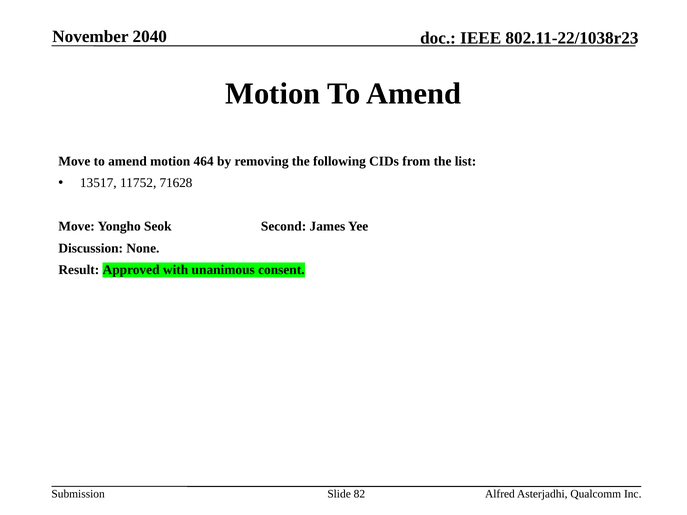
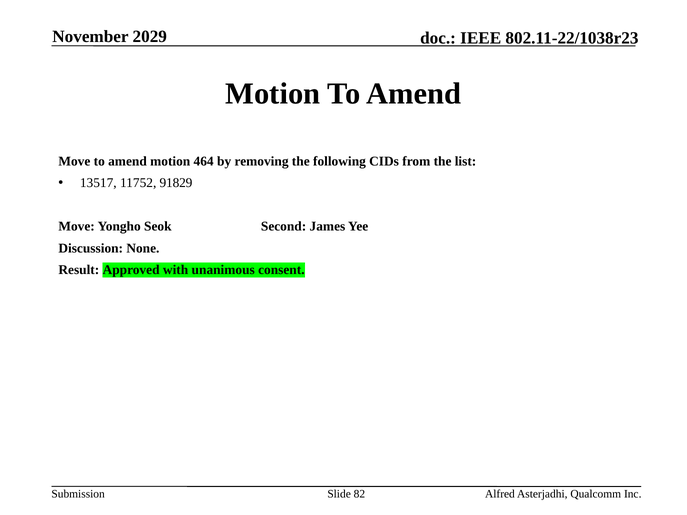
2040: 2040 -> 2029 (150, 36)
71628: 71628 -> 91829 (176, 183)
